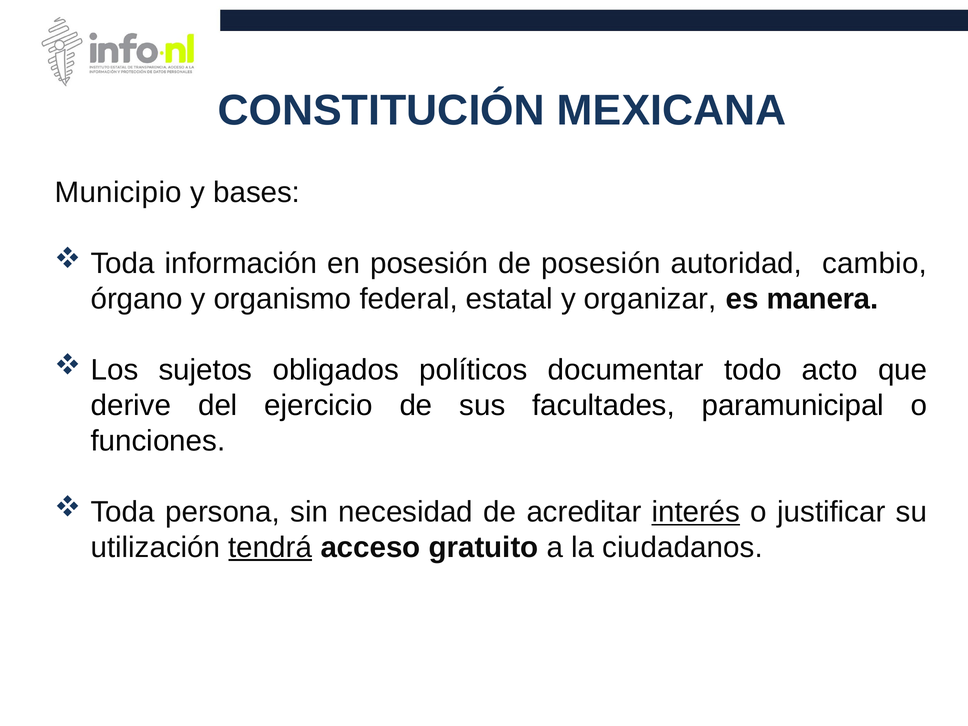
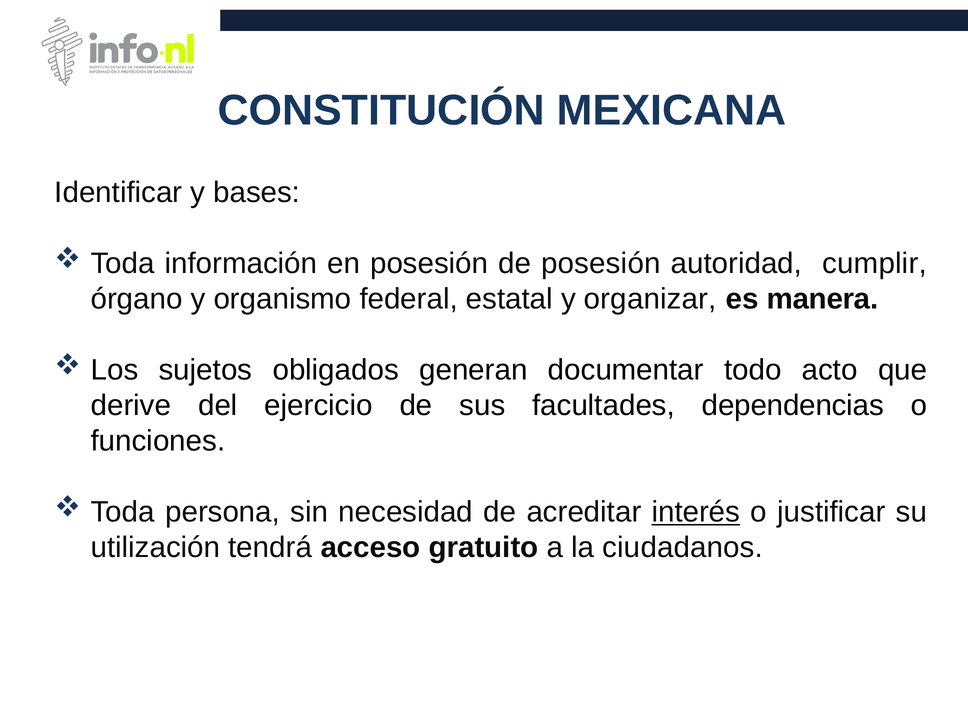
Municipio: Municipio -> Identificar (118, 193)
cambio: cambio -> cumplir (875, 264)
políticos: políticos -> generan (473, 370)
paramunicipal: paramunicipal -> dependencias (793, 405)
tendrá underline: present -> none (270, 547)
